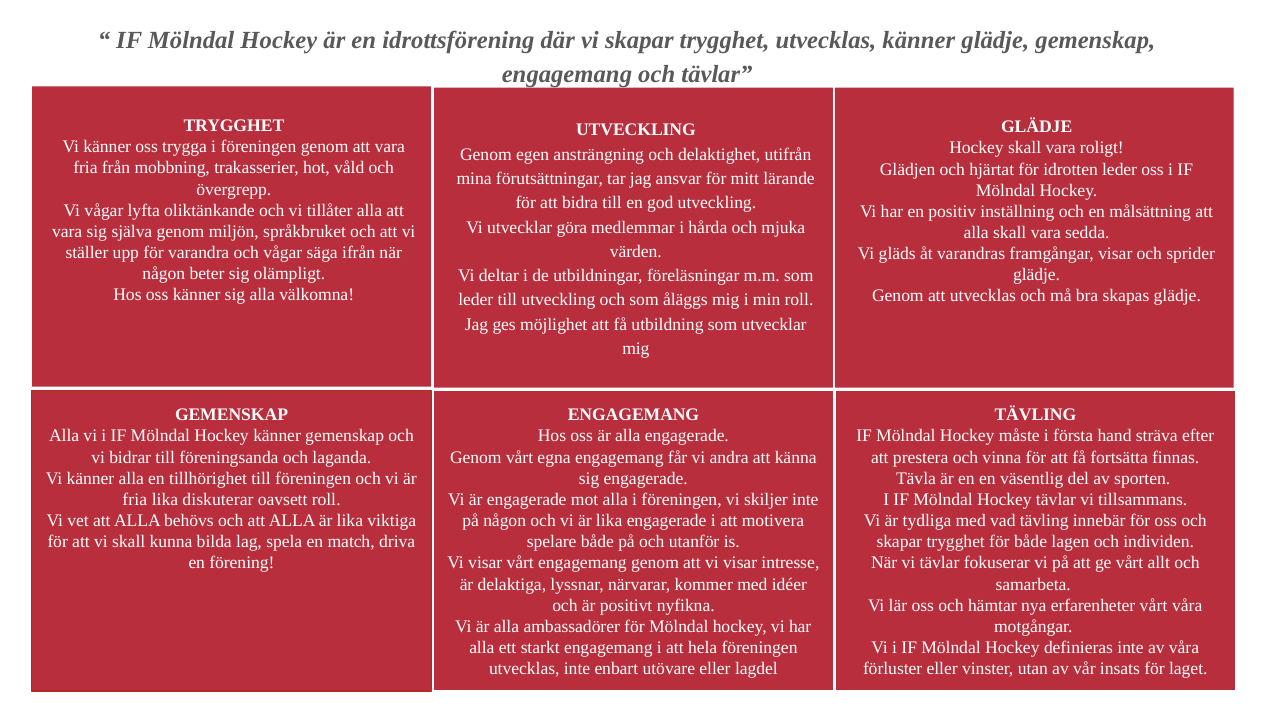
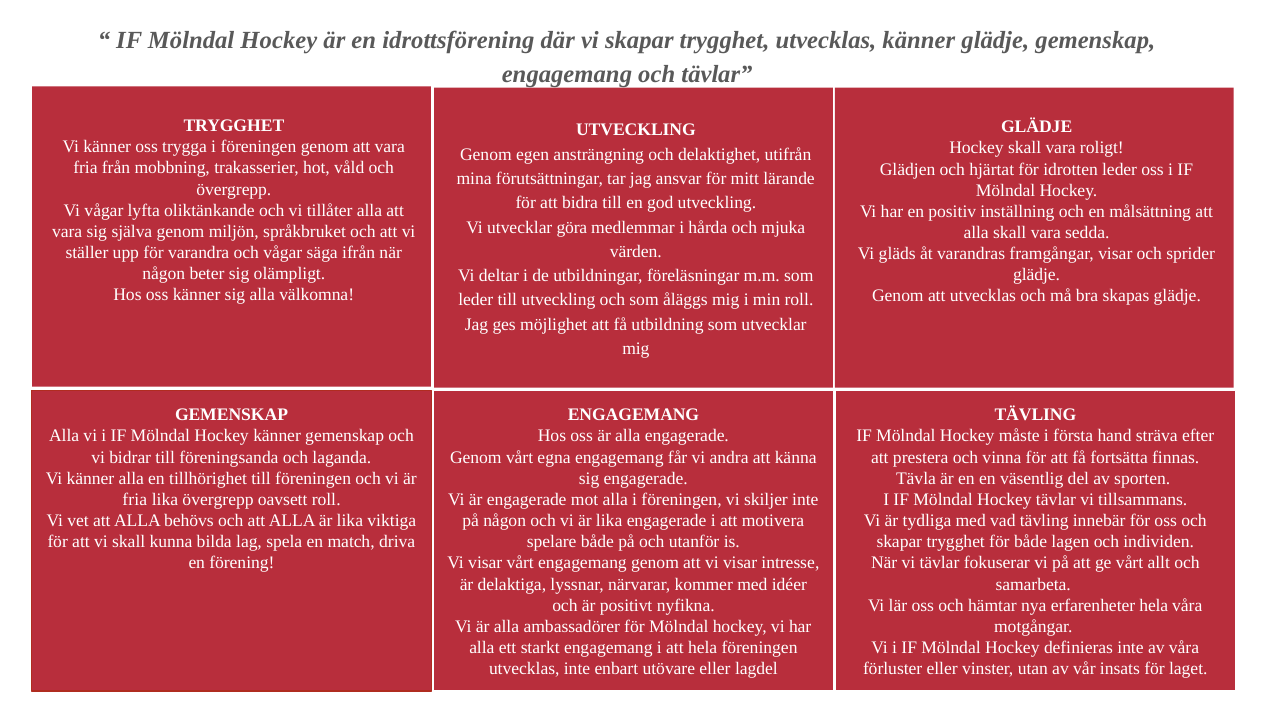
lika diskuterar: diskuterar -> övergrepp (218, 499)
erfarenheter vårt: vårt -> hela (1154, 605)
